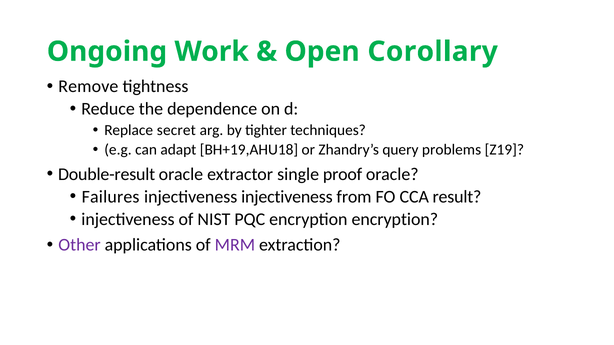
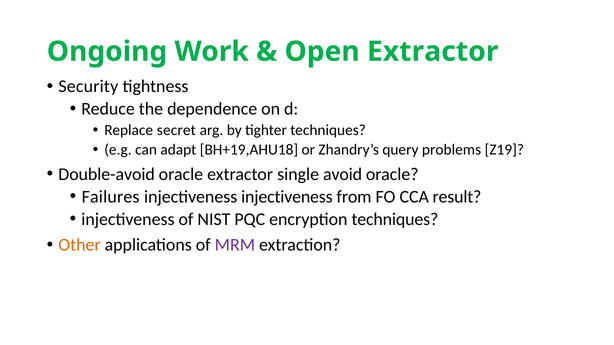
Open Corollary: Corollary -> Extractor (433, 52)
Remove: Remove -> Security (88, 87)
Double-result: Double-result -> Double-avoid (107, 174)
proof: proof -> avoid (343, 174)
encryption encryption: encryption -> techniques (395, 219)
Other colour: purple -> orange (79, 245)
